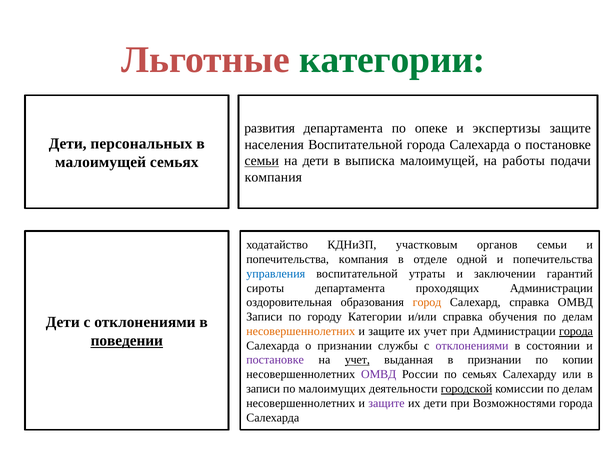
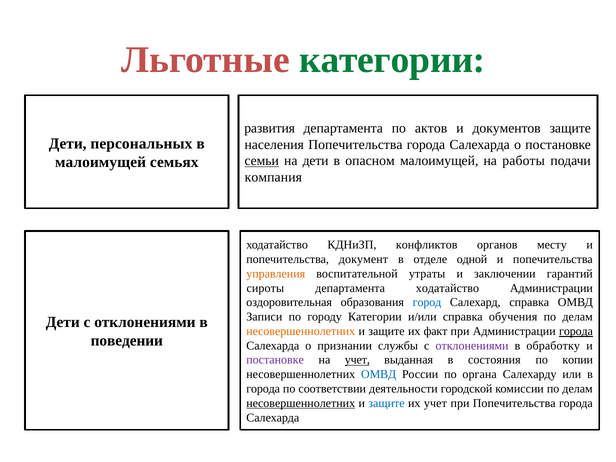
опеке: опеке -> актов (431, 128)
экспертизы: экспертизы -> документов (507, 128)
населения Воспитательной: Воспитательной -> Попечительства (355, 144)
выписка: выписка -> опасном (370, 161)
участковым: участковым -> конфликтов (427, 245)
органов семьи: семьи -> месту (552, 245)
попечительства компания: компания -> документ (363, 259)
управления colour: blue -> orange (276, 274)
департамента проходящих: проходящих -> ходатайство (447, 288)
город colour: orange -> blue (427, 303)
их учет: учет -> факт (436, 331)
поведении underline: present -> none (127, 341)
состоянии: состоянии -> обработку (553, 346)
в признании: признании -> состояния (494, 360)
ОМВД colour: purple -> blue (379, 374)
по семьях: семьях -> органа (480, 374)
записи: записи -> города (263, 389)
малоимущих: малоимущих -> соответствии (332, 389)
городской underline: present -> none (467, 389)
несовершеннолетних underline: none -> present (301, 403)
защите colour: purple -> blue (387, 403)
их дети: дети -> учет (435, 403)
при Возможностями: Возможностями -> Попечительства (514, 403)
